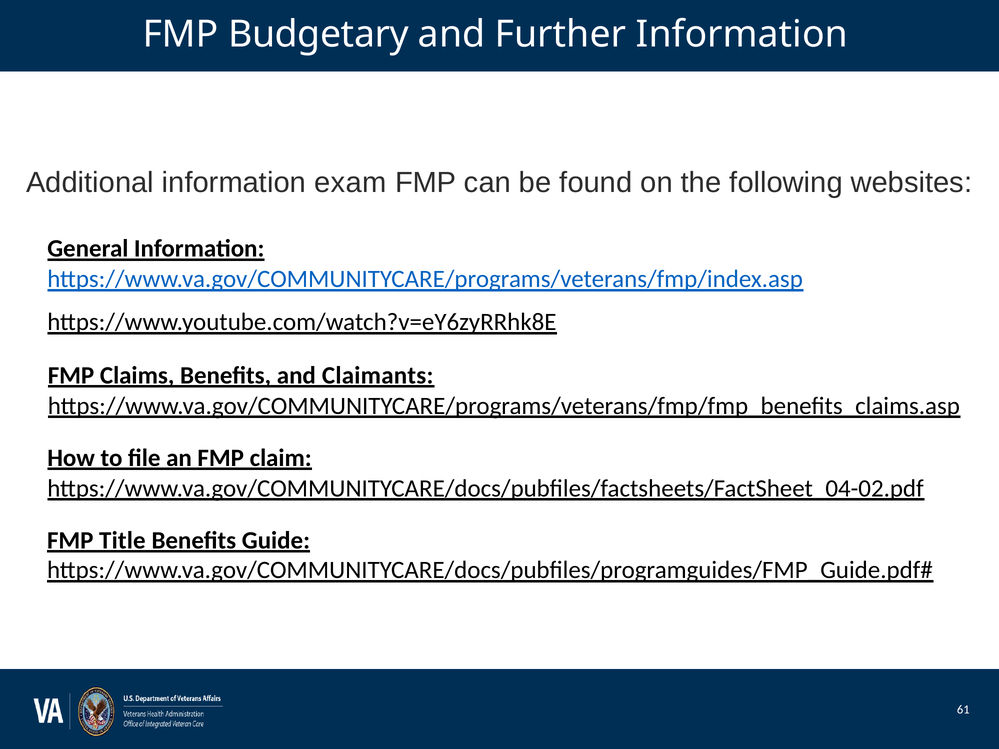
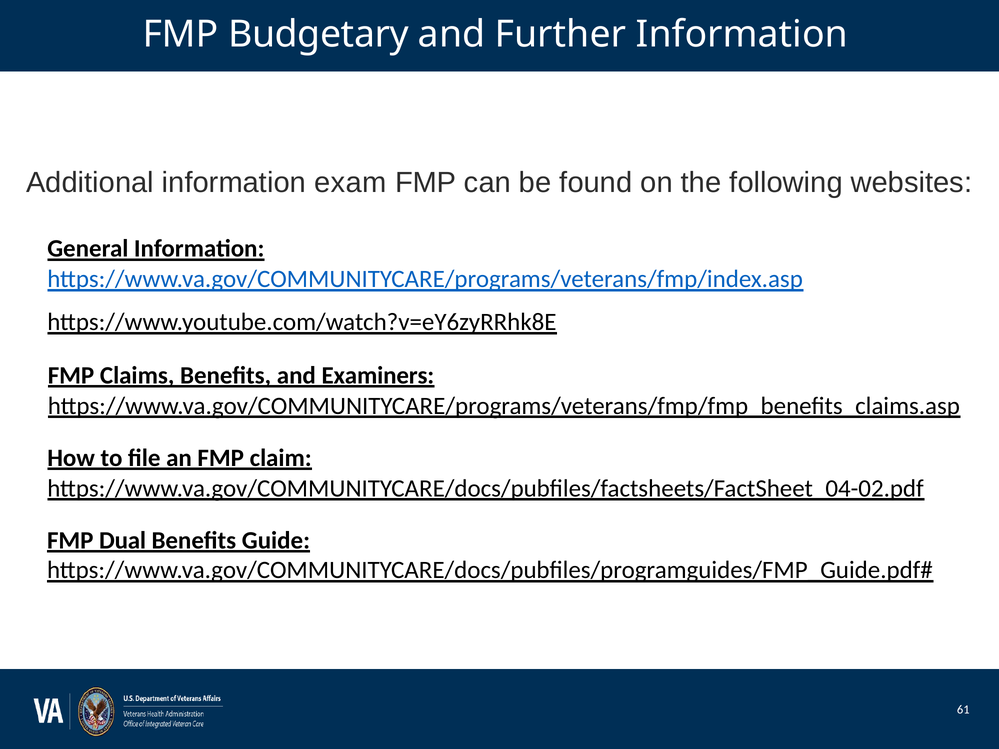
Claimants: Claimants -> Examiners (378, 376)
Title: Title -> Dual (123, 540)
